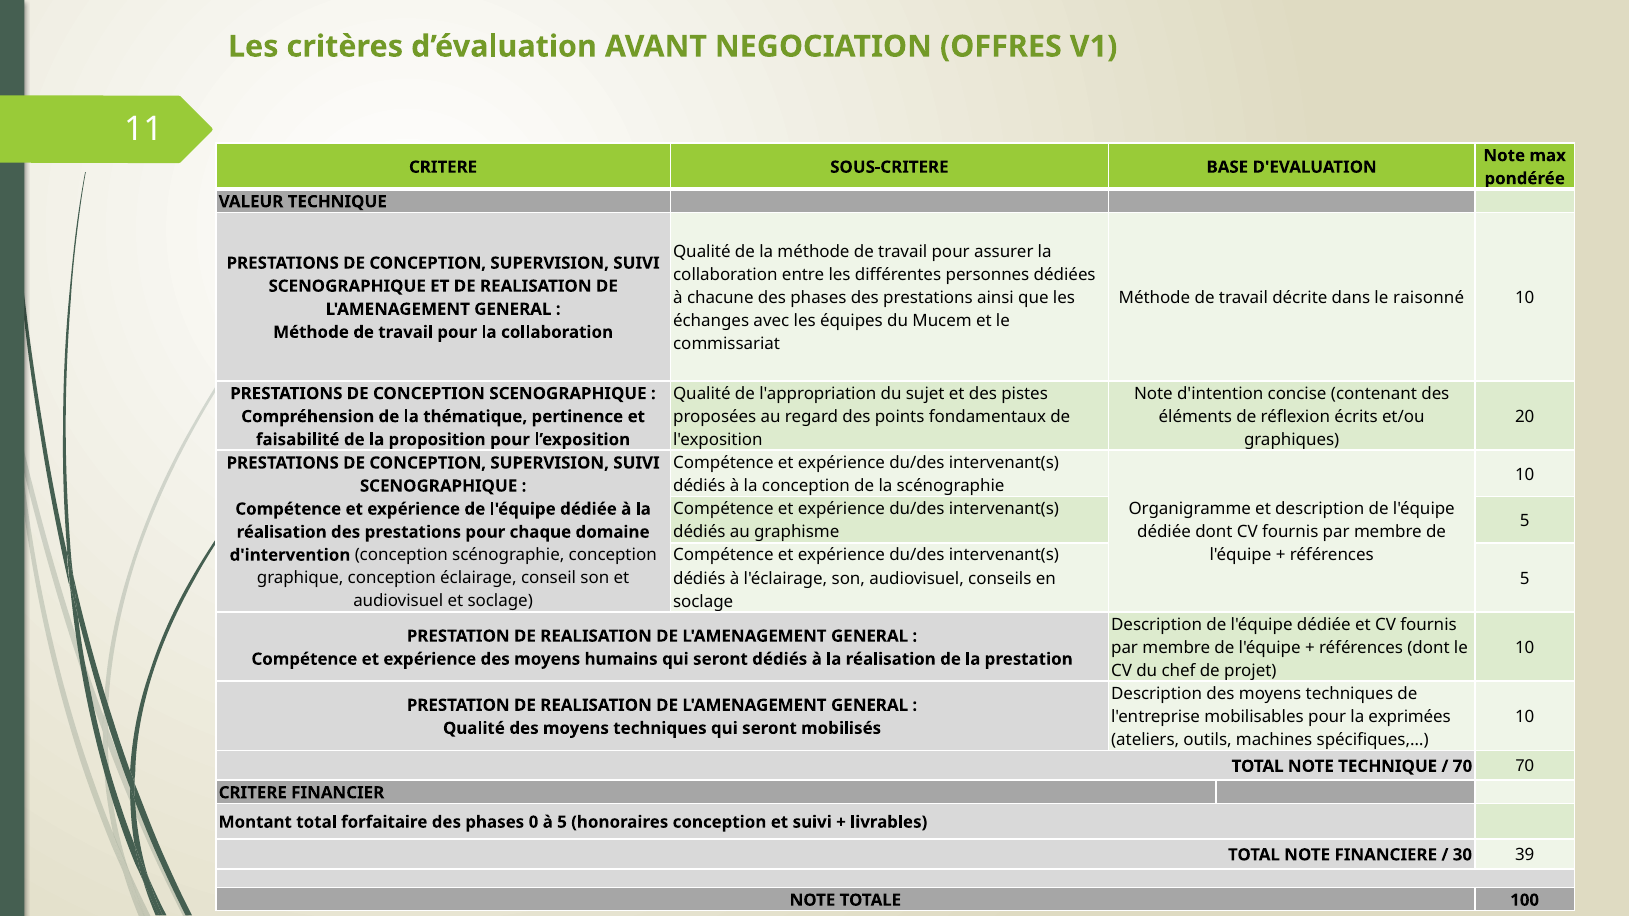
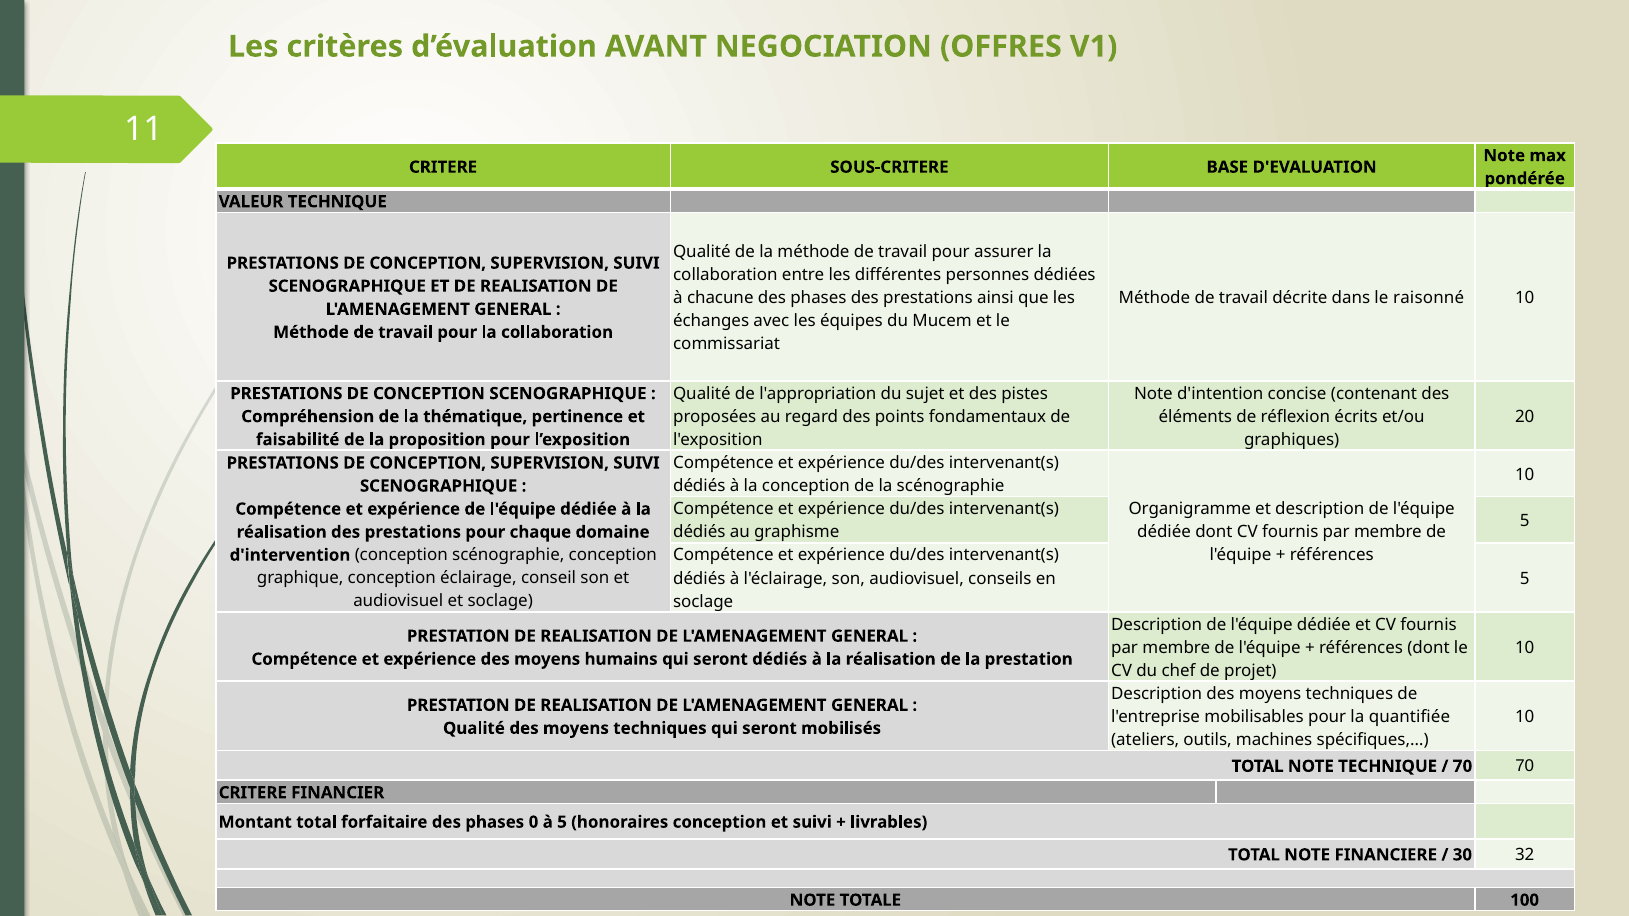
exprimées: exprimées -> quantifiée (1409, 717)
39: 39 -> 32 (1525, 855)
